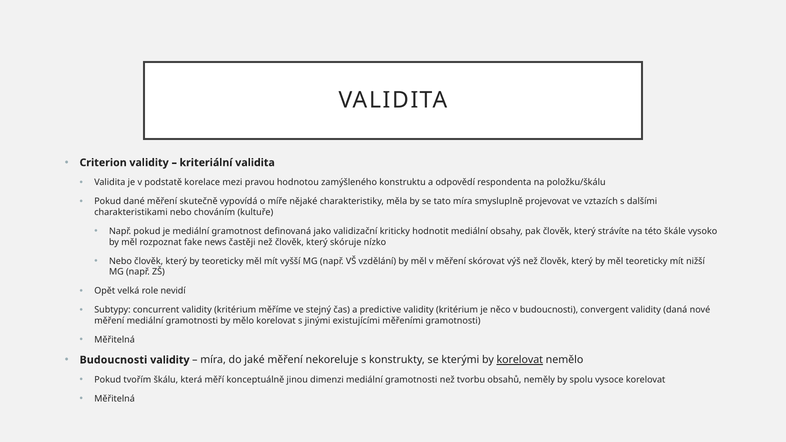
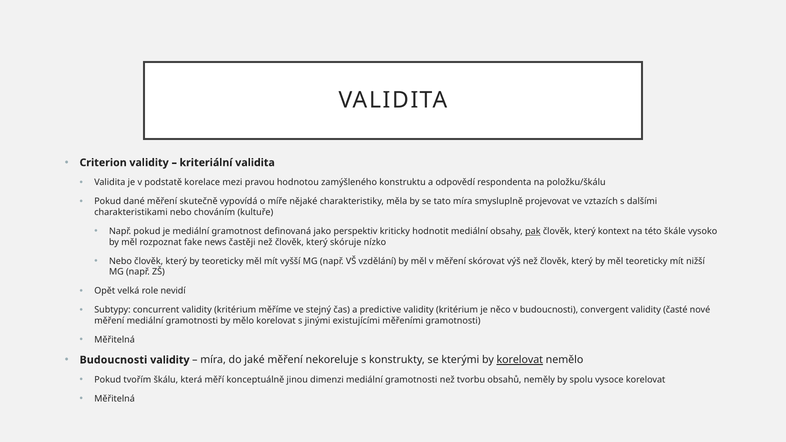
validizační: validizační -> perspektiv (355, 231)
pak underline: none -> present (533, 231)
strávíte: strávíte -> kontext (614, 231)
daná: daná -> časté (675, 310)
